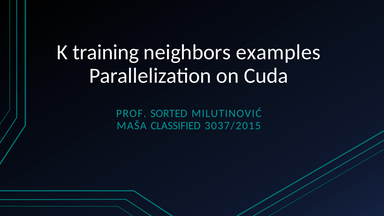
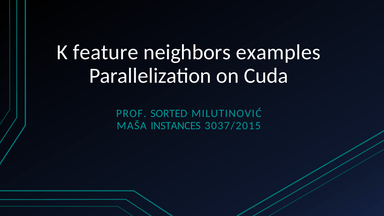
training: training -> feature (106, 52)
CLASSIFIED: CLASSIFIED -> INSTANCES (176, 126)
